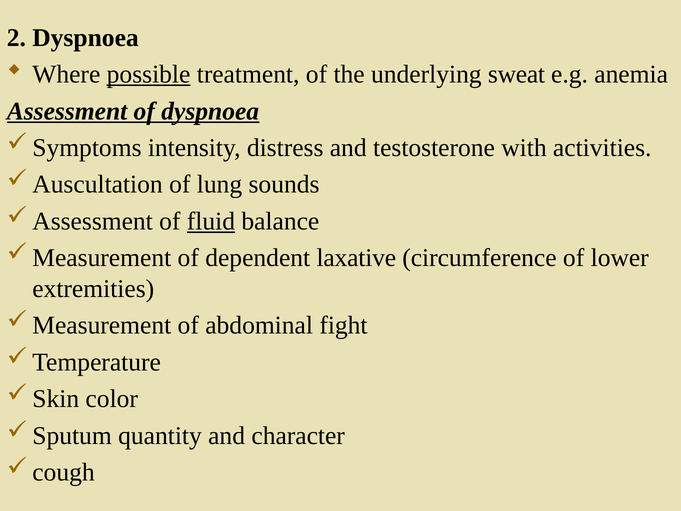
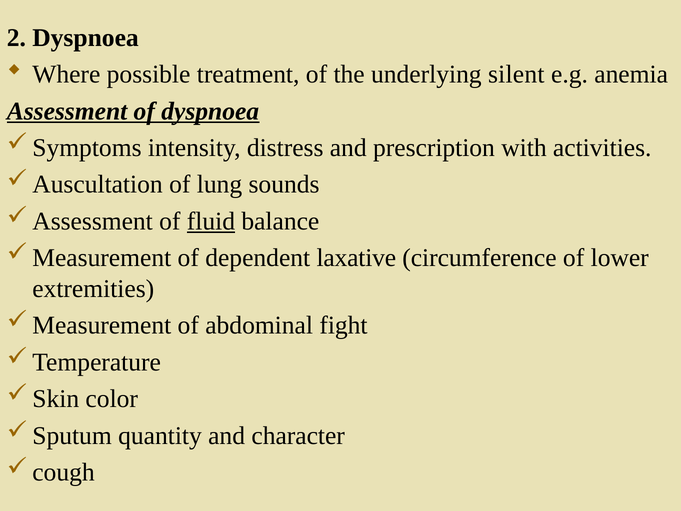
possible underline: present -> none (149, 74)
sweat: sweat -> silent (516, 74)
testosterone: testosterone -> prescription (434, 148)
